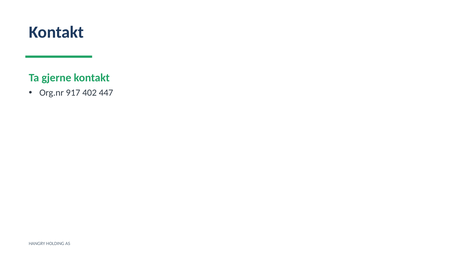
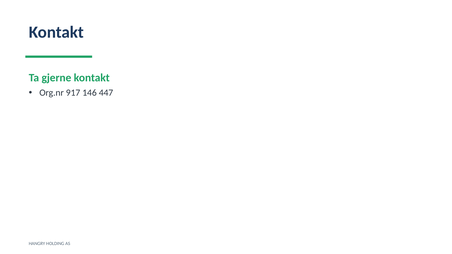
402: 402 -> 146 (90, 93)
